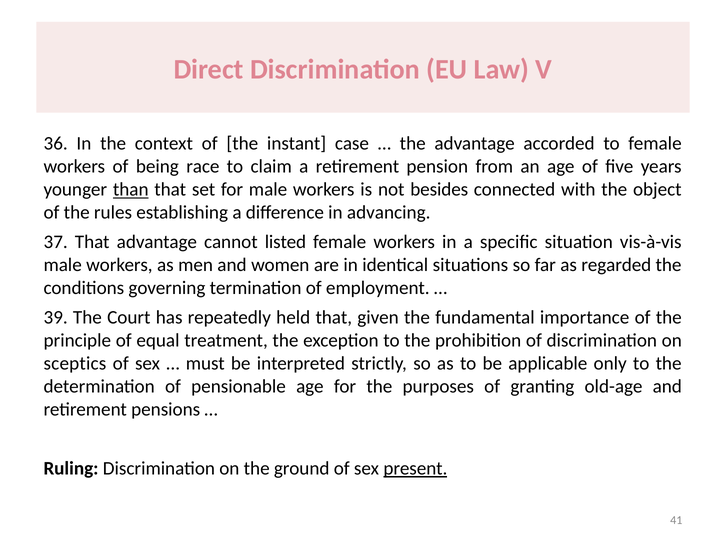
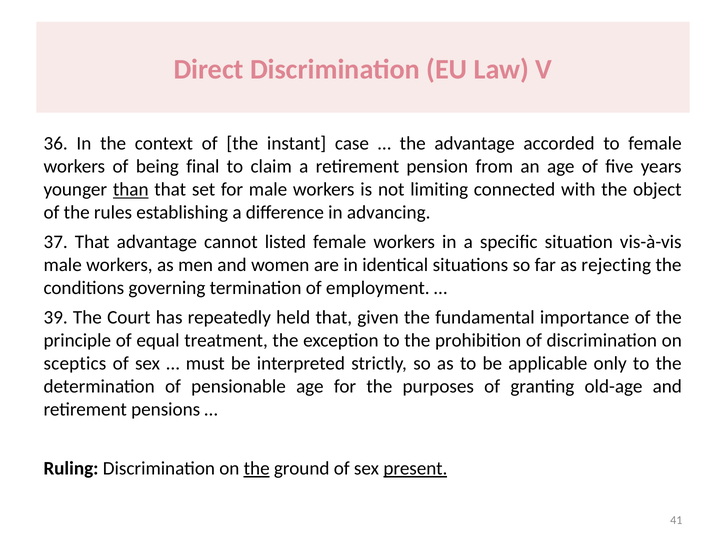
race: race -> final (203, 166)
besides: besides -> limiting (439, 189)
regarded: regarded -> rejecting (616, 265)
the underline: none -> present (257, 468)
